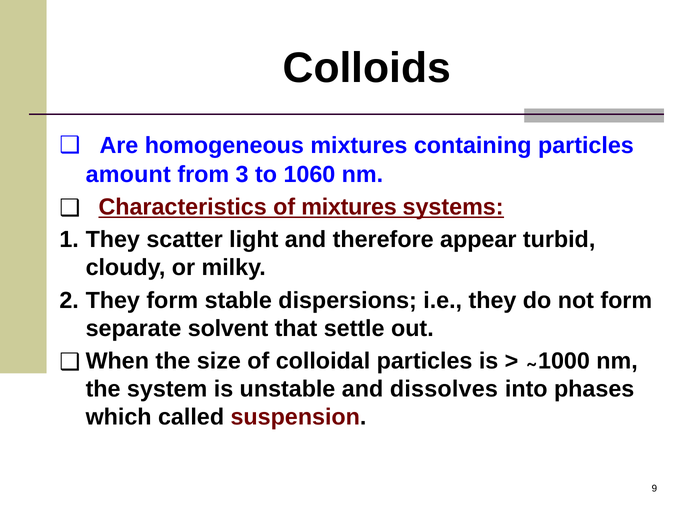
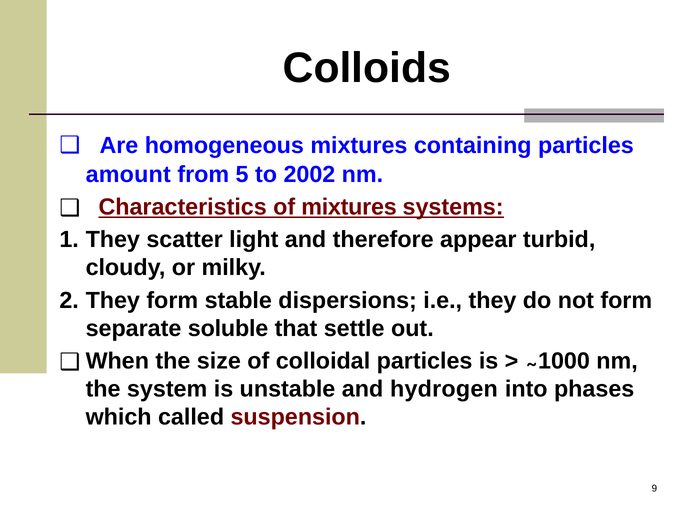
3: 3 -> 5 (242, 174)
1060: 1060 -> 2002 (309, 174)
solvent: solvent -> soluble (228, 328)
dissolves: dissolves -> hydrogen (444, 388)
